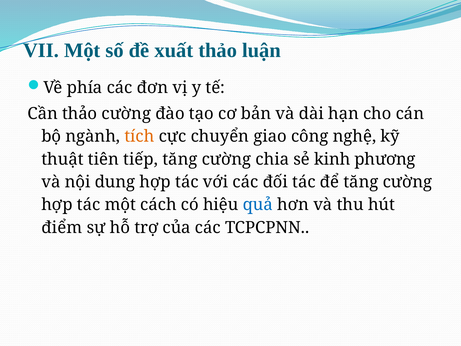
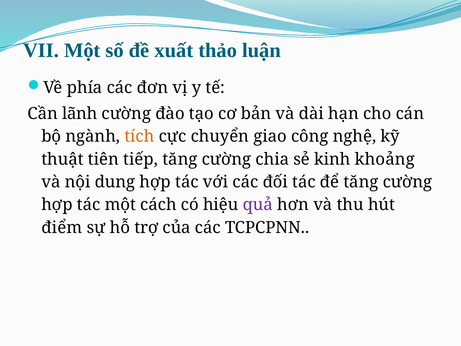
Cần thảo: thảo -> lãnh (80, 114)
phương: phương -> khoảng (385, 159)
quả colour: blue -> purple (258, 205)
